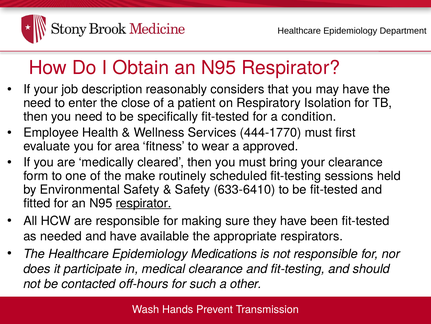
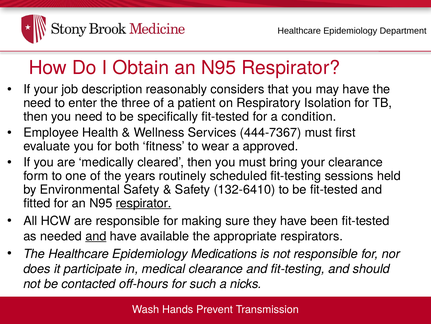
close: close -> three (136, 103)
444-1770: 444-1770 -> 444-7367 (271, 132)
area: area -> both (127, 146)
make: make -> years (140, 176)
633-6410: 633-6410 -> 132-6410 (244, 189)
and underline: none -> present (96, 236)
other: other -> nicks (246, 283)
